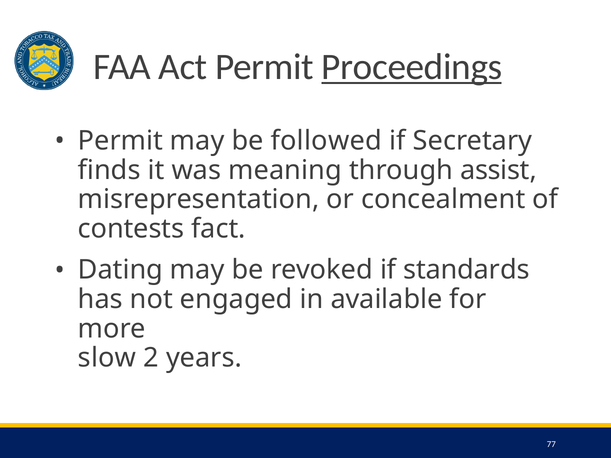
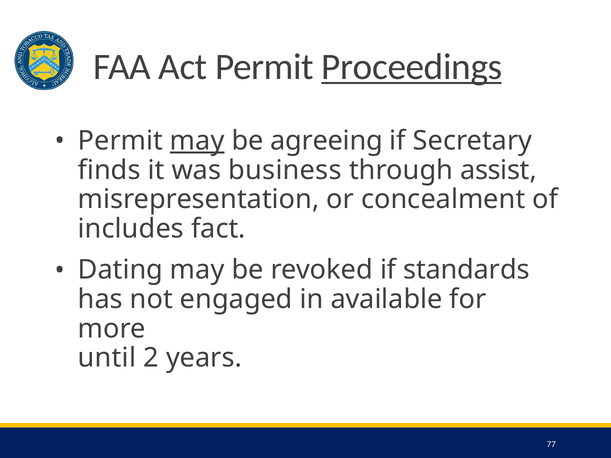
may underline: none -> present (197, 141)
followed: followed -> agreeing (327, 141)
meaning: meaning -> business (285, 170)
contests: contests -> includes (131, 229)
slow: slow -> until (107, 358)
